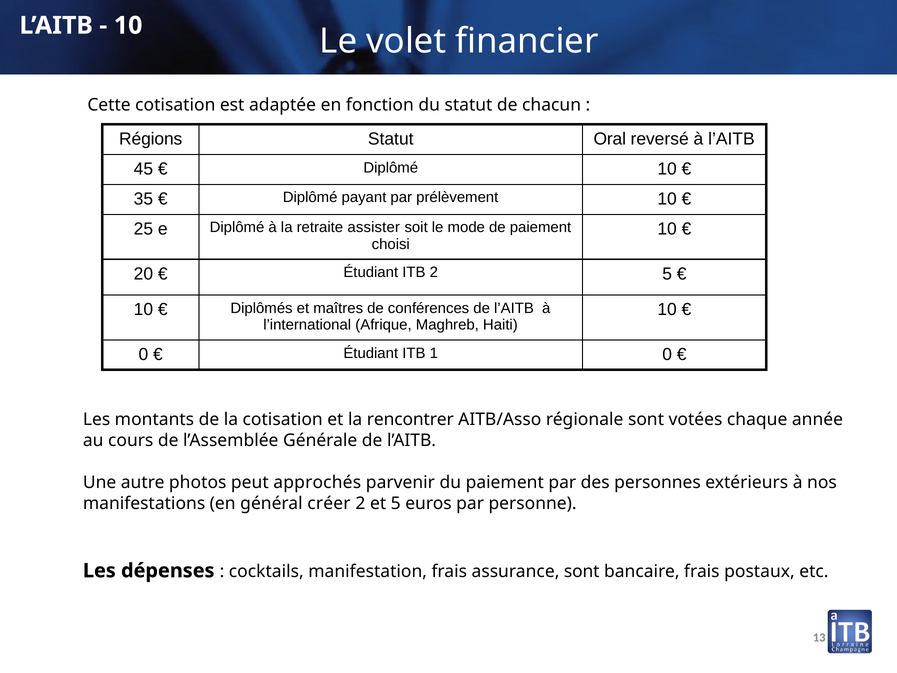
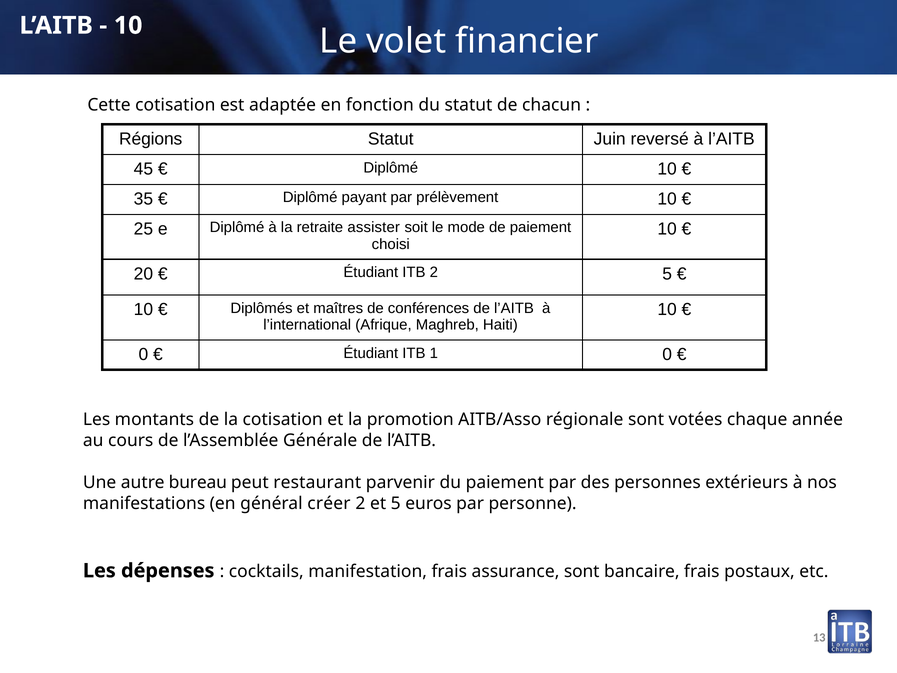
Oral: Oral -> Juin (610, 139)
rencontrer: rencontrer -> promotion (410, 419)
photos: photos -> bureau (198, 482)
approchés: approchés -> restaurant (317, 482)
